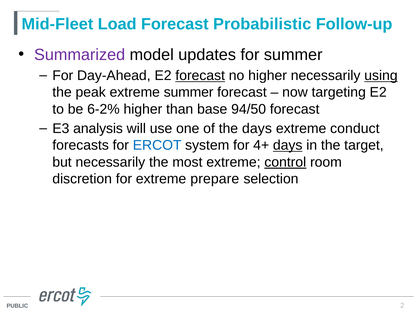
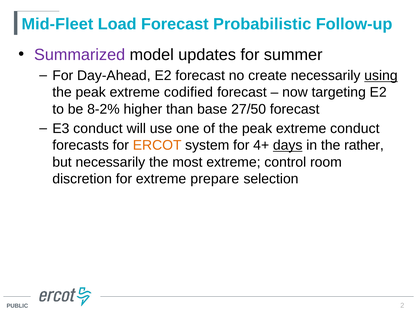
forecast underline: present -> none (200, 75)
no higher: higher -> create (268, 75)
extreme summer: summer -> codified (188, 92)
6-2%: 6-2% -> 8-2% (103, 109)
94/50: 94/50 -> 27/50 (249, 109)
E3 analysis: analysis -> conduct (98, 128)
of the days: days -> peak (257, 128)
ERCOT colour: blue -> orange (157, 145)
target: target -> rather (364, 145)
control underline: present -> none (285, 162)
